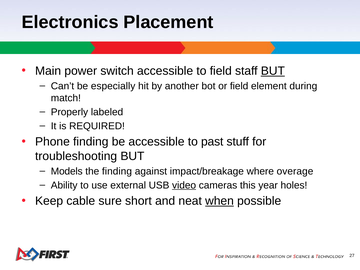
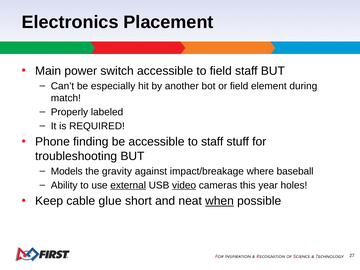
BUT underline: present -> none (273, 71)
to past: past -> staff (212, 142)
the finding: finding -> gravity (117, 171)
overage: overage -> baseball (295, 171)
external underline: none -> present (128, 185)
sure: sure -> glue (110, 201)
